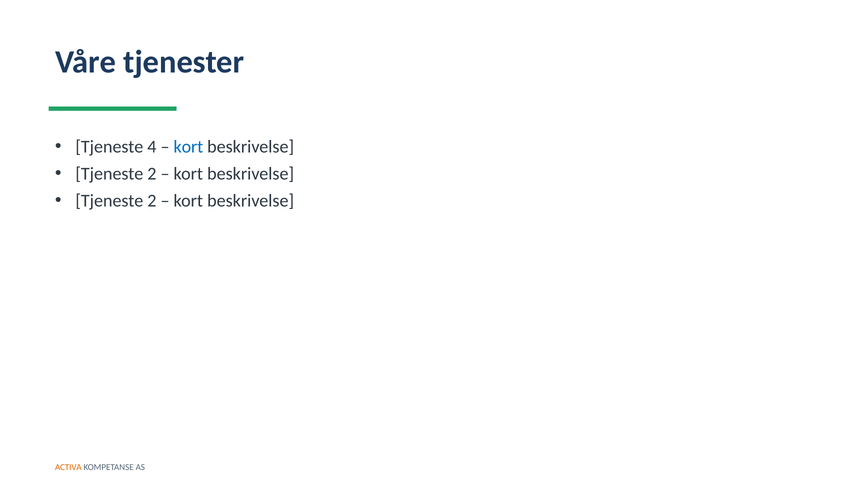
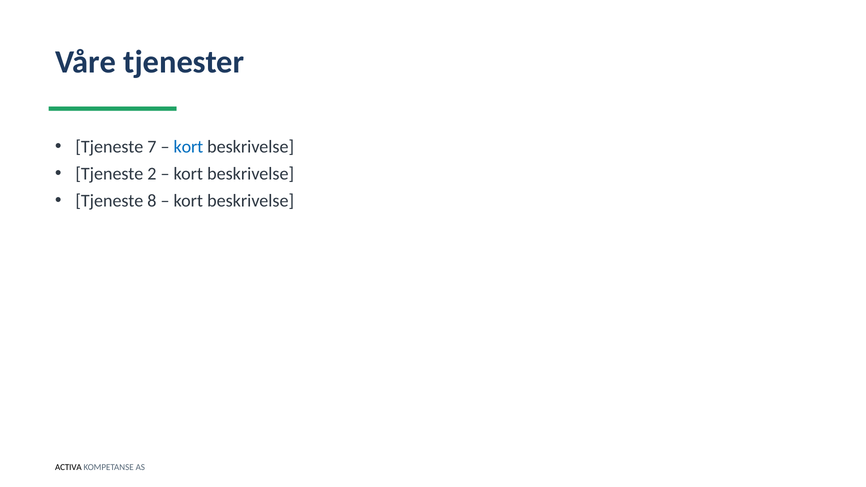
4: 4 -> 7 (152, 147)
2: 2 -> 8 (152, 201)
ACTIVA colour: orange -> black (68, 467)
